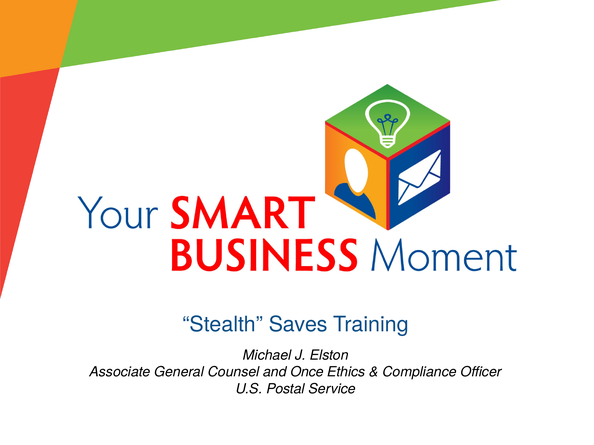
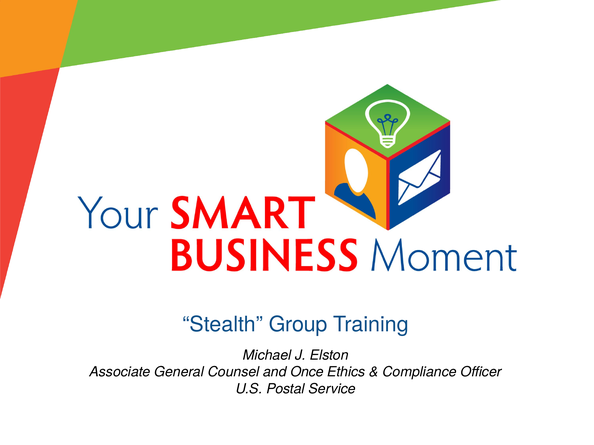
Saves: Saves -> Group (298, 325)
